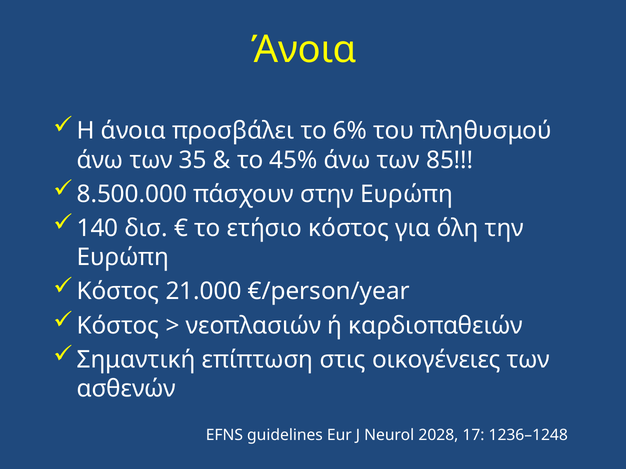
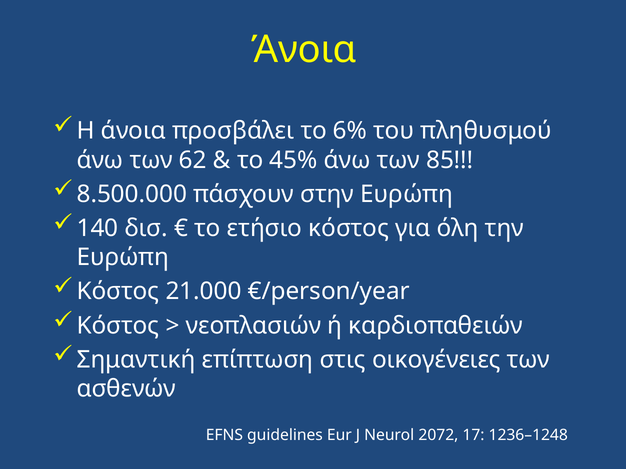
35: 35 -> 62 (193, 160)
2028: 2028 -> 2072 (438, 436)
